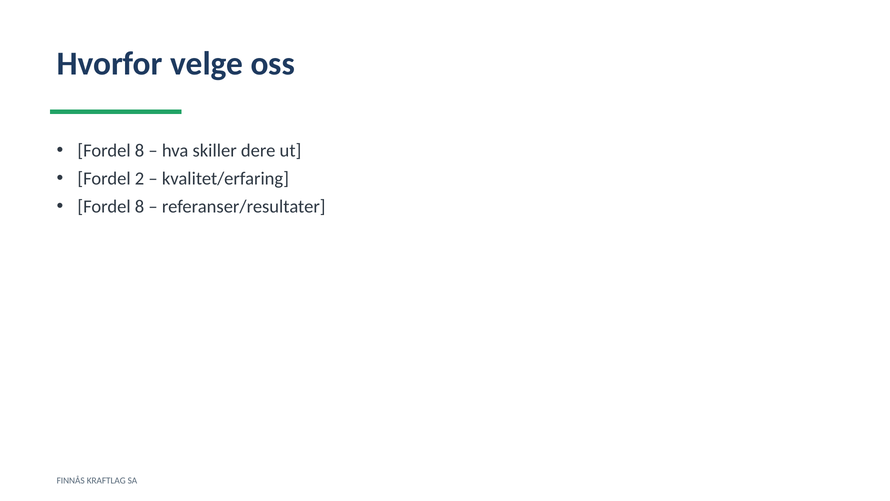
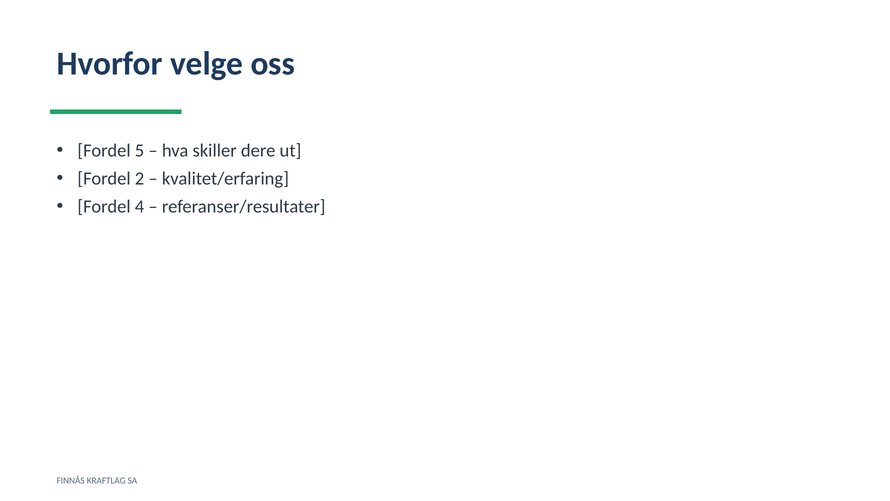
8: 8 -> 5 (140, 151)
8: 8 -> 4 (140, 206)
